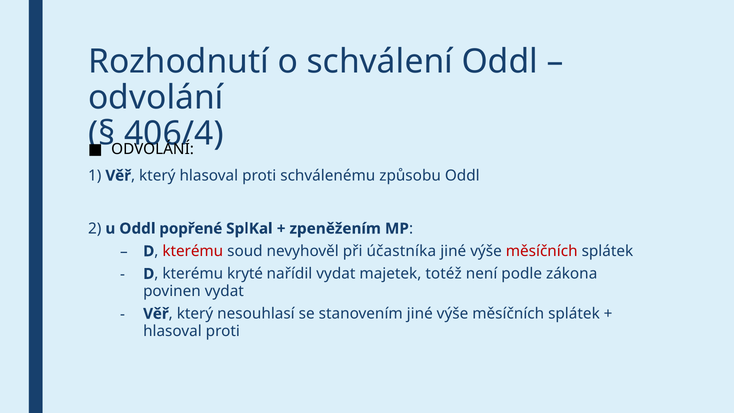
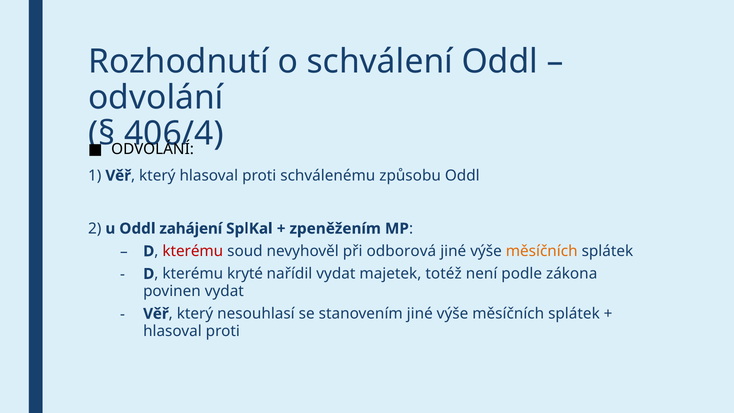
popřené: popřené -> zahájení (191, 229)
účastníka: účastníka -> odborová (401, 251)
měsíčních colour: red -> orange (542, 251)
